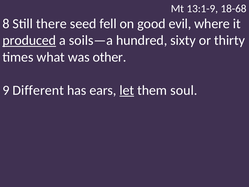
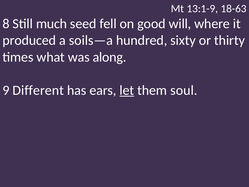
18-68: 18-68 -> 18-63 (234, 9)
there: there -> much (52, 24)
evil: evil -> will (180, 24)
produced underline: present -> none (29, 40)
other: other -> along (109, 57)
